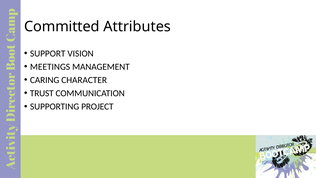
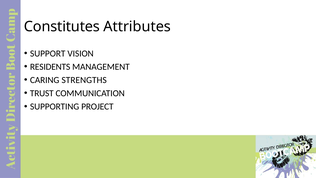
Committed: Committed -> Constitutes (62, 27)
MEETINGS: MEETINGS -> RESIDENTS (50, 67)
CHARACTER: CHARACTER -> STRENGTHS (84, 80)
